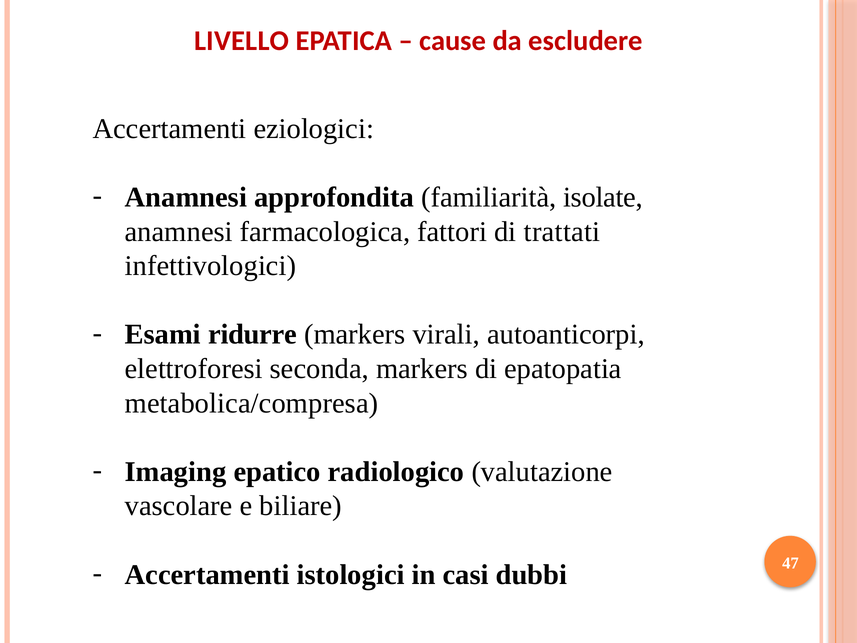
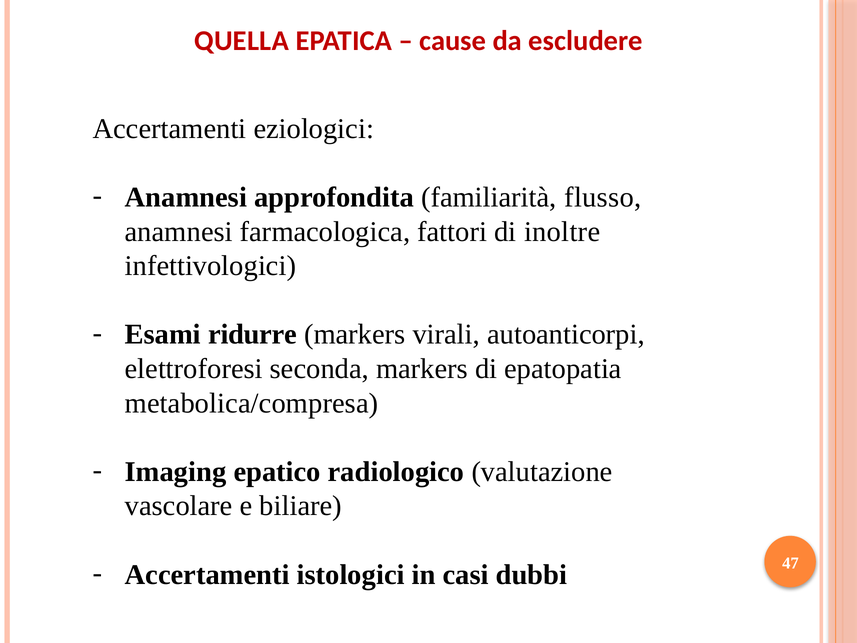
LIVELLO: LIVELLO -> QUELLA (242, 41)
isolate: isolate -> flusso (603, 197)
trattati: trattati -> inoltre (562, 232)
